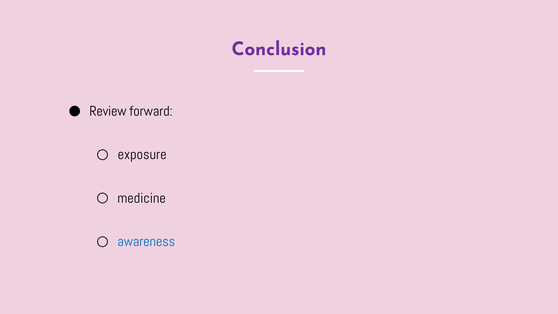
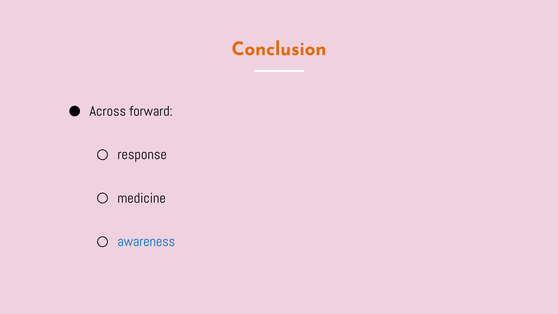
Conclusion colour: purple -> orange (279, 49)
Review: Review -> Across (108, 111)
exposure: exposure -> response (142, 155)
